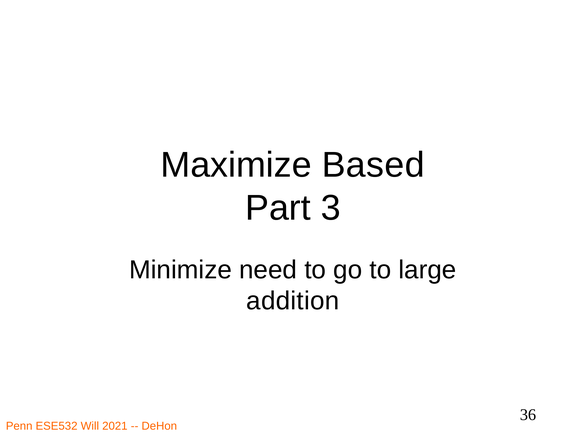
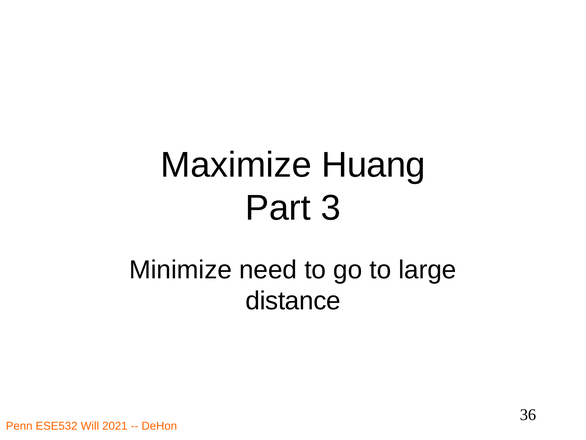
Based: Based -> Huang (374, 165)
addition: addition -> distance (293, 301)
